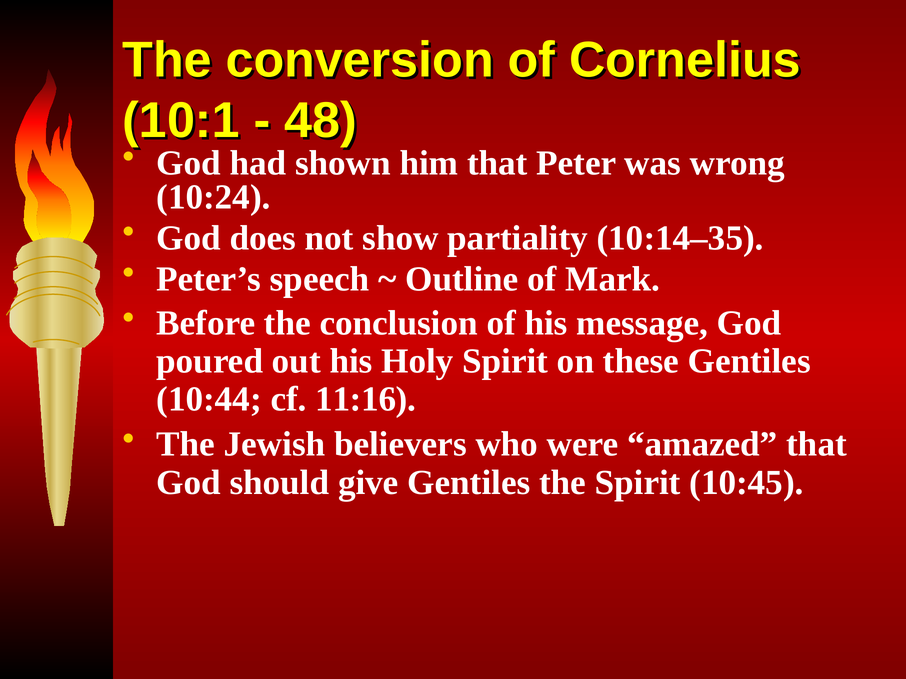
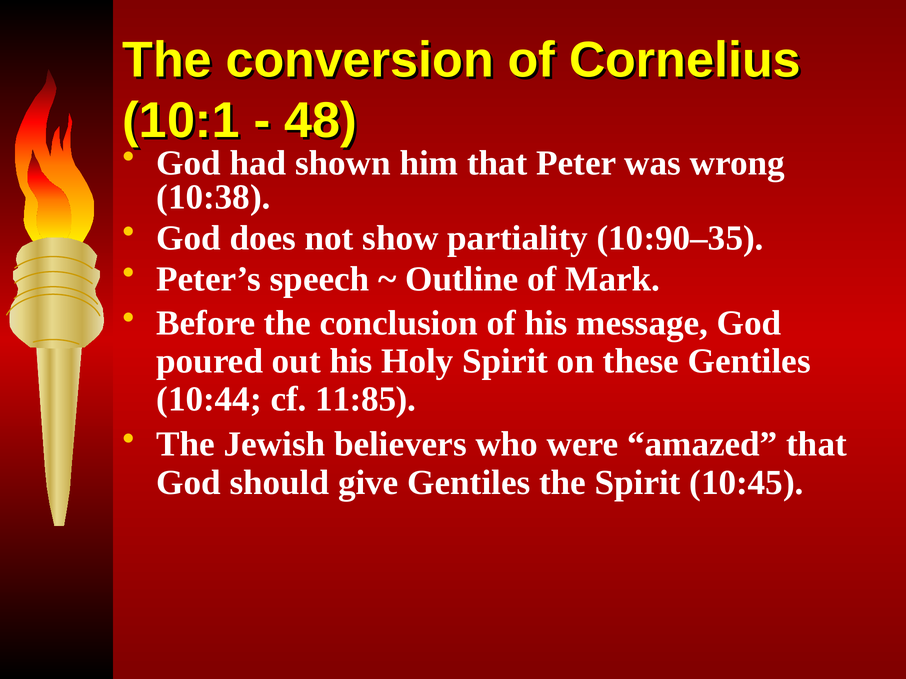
10:24: 10:24 -> 10:38 (213, 197)
10:14–35: 10:14–35 -> 10:90–35 (680, 238)
11:16: 11:16 -> 11:85 (366, 400)
